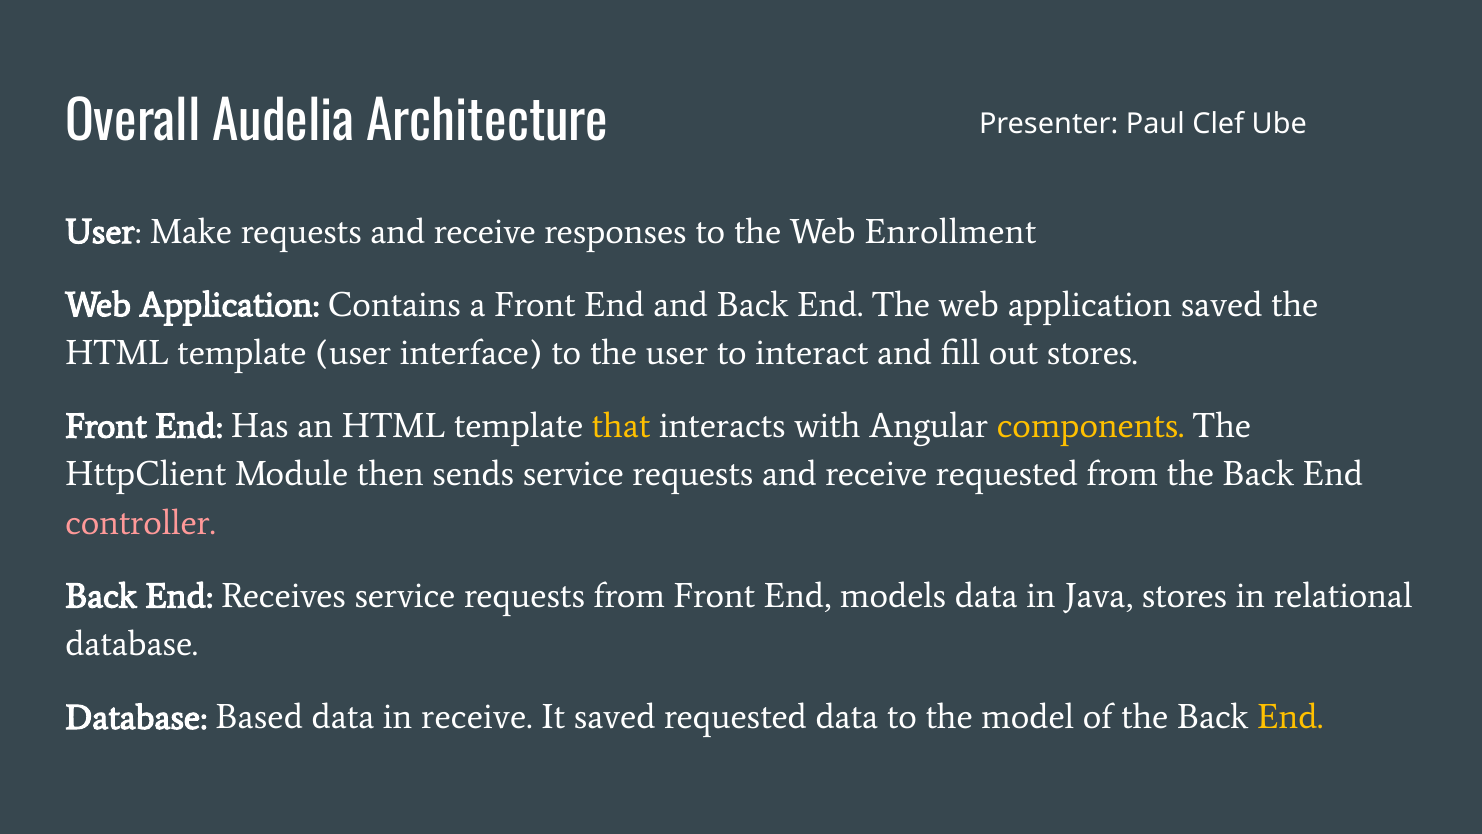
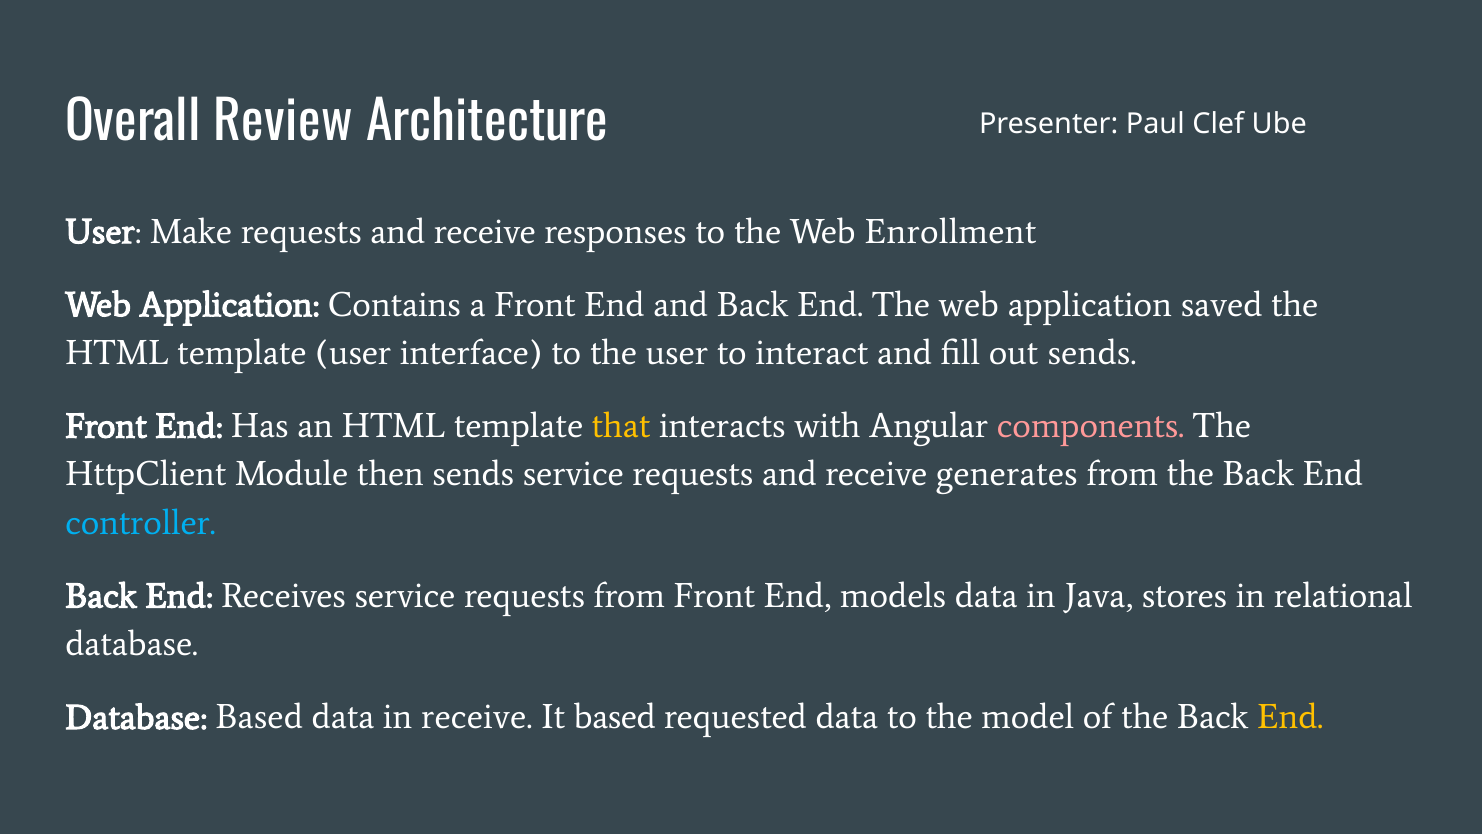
Audelia: Audelia -> Review (283, 123)
out stores: stores -> sends (1092, 353)
components colour: yellow -> pink (1091, 426)
receive requested: requested -> generates (1007, 474)
controller colour: pink -> light blue (140, 523)
It saved: saved -> based (615, 717)
